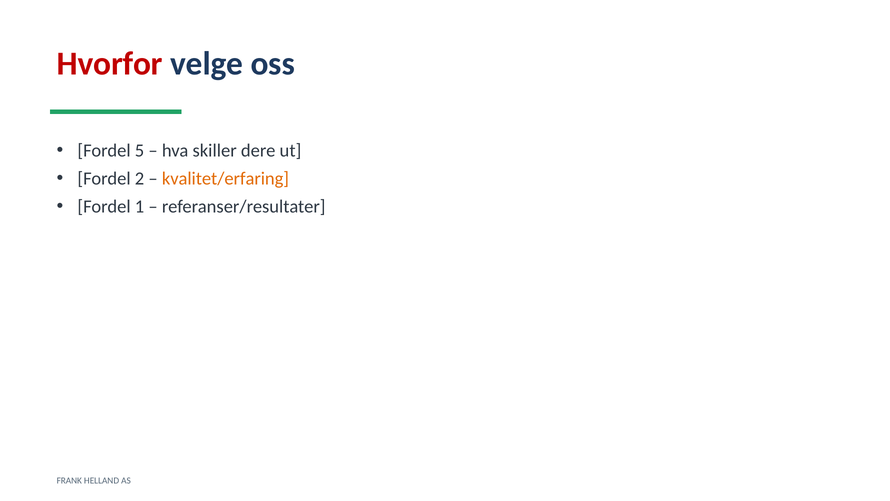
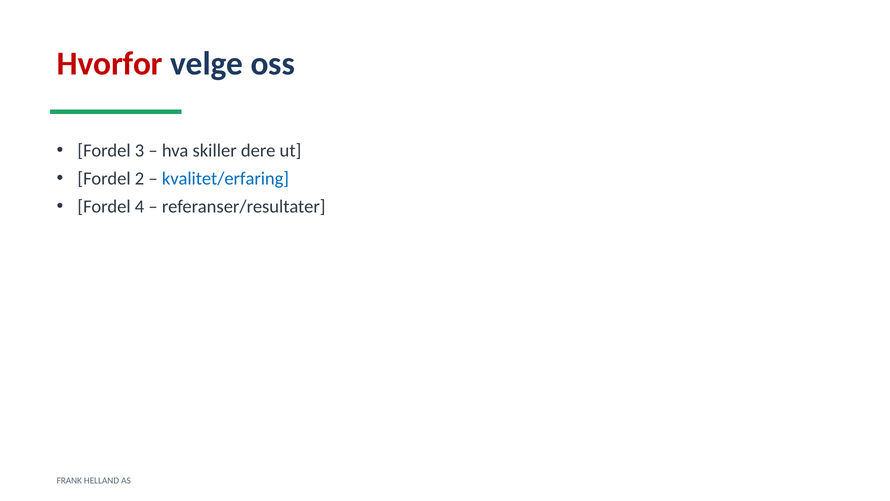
5: 5 -> 3 (140, 151)
kvalitet/erfaring colour: orange -> blue (225, 179)
1: 1 -> 4 (140, 206)
